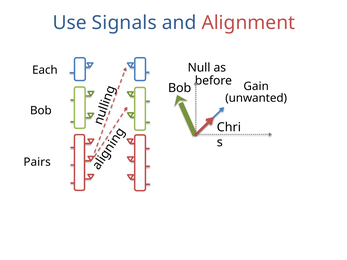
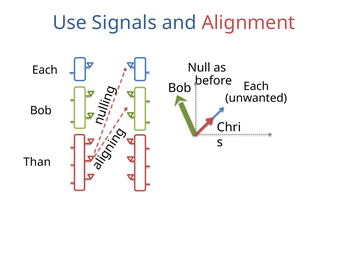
Gain: Gain -> Each (256, 87)
Pairs: Pairs -> Than (37, 162)
